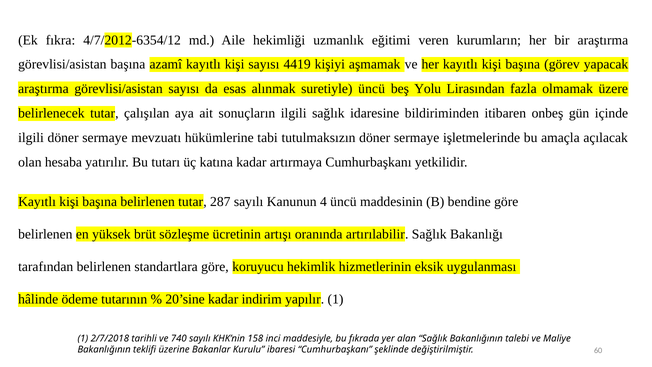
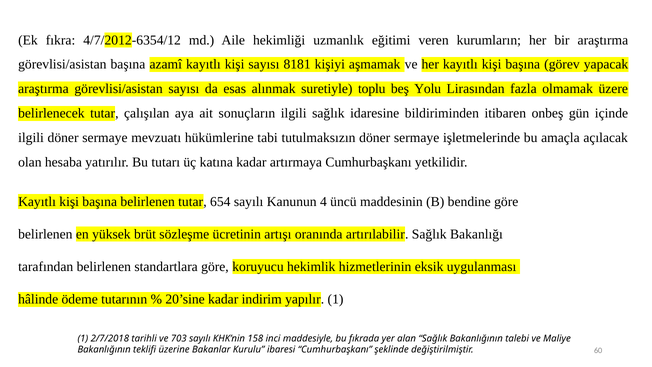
4419: 4419 -> 8181 (297, 64)
suretiyle üncü: üncü -> toplu (372, 89)
287: 287 -> 654 (220, 201)
740: 740 -> 703 (179, 338)
